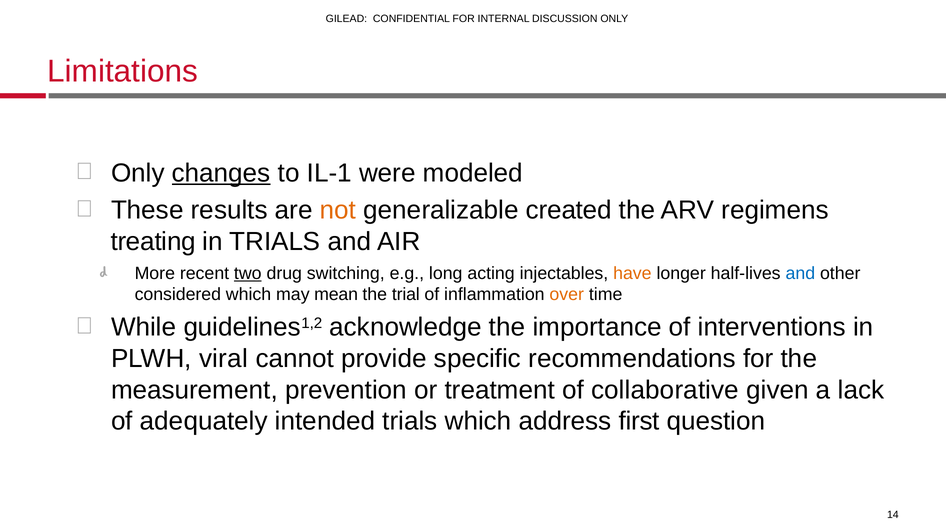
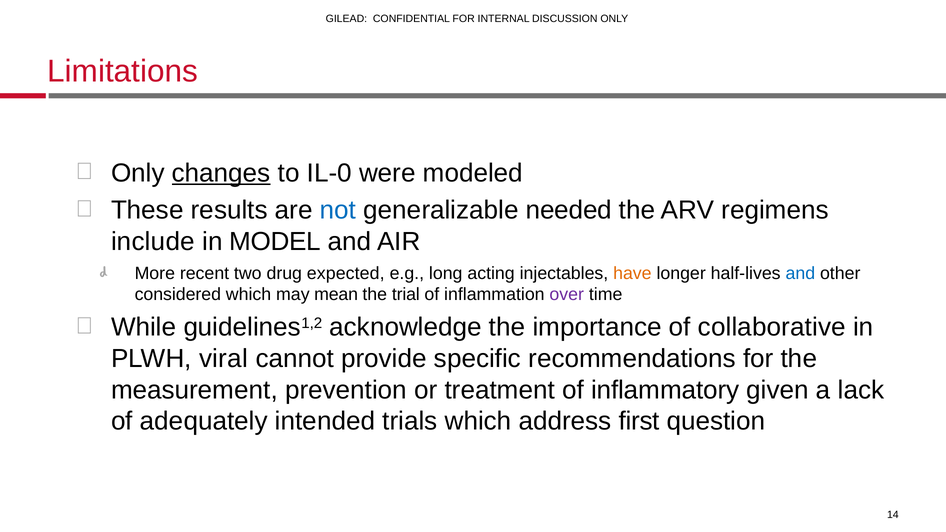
IL-1: IL-1 -> IL-0 (329, 173)
not colour: orange -> blue (338, 210)
created: created -> needed (569, 210)
treating: treating -> include (153, 242)
in TRIALS: TRIALS -> MODEL (275, 242)
two underline: present -> none (248, 273)
switching: switching -> expected (346, 273)
over colour: orange -> purple (567, 295)
interventions: interventions -> collaborative (772, 327)
collaborative: collaborative -> inflammatory (665, 390)
